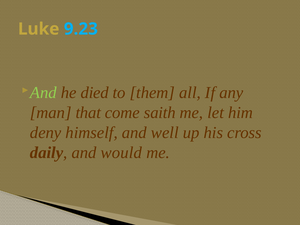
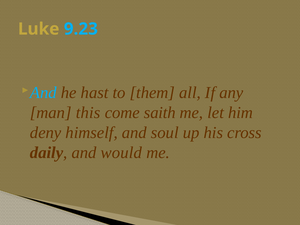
And colour: light green -> light blue (43, 93)
died: died -> hast (95, 93)
that: that -> this (88, 113)
well: well -> soul (165, 133)
